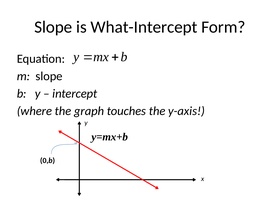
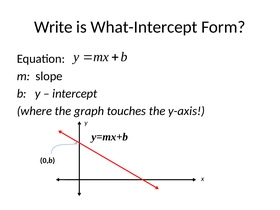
Slope: Slope -> Write (53, 27)
